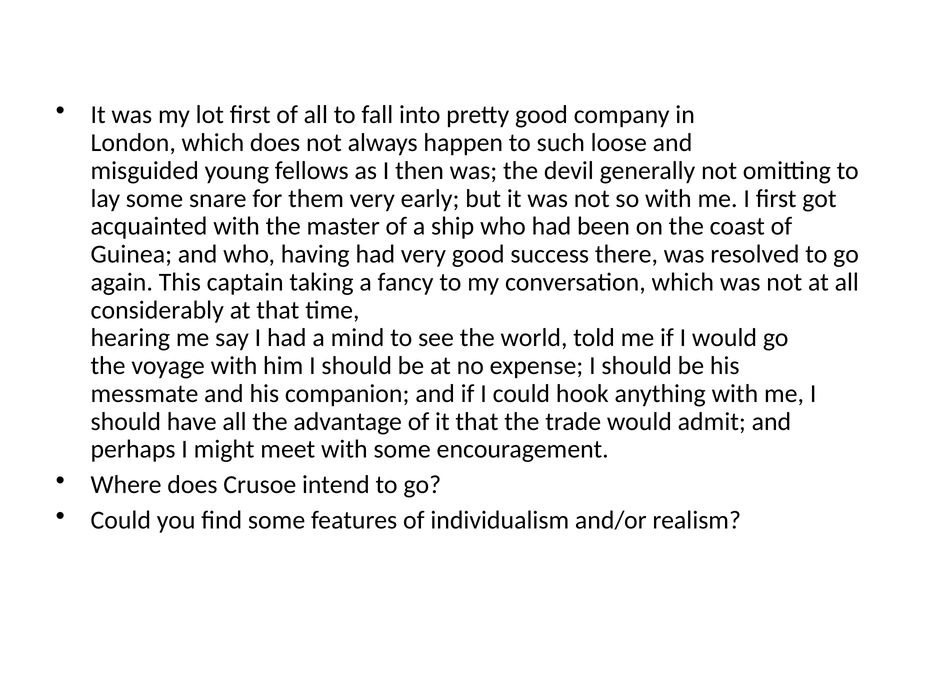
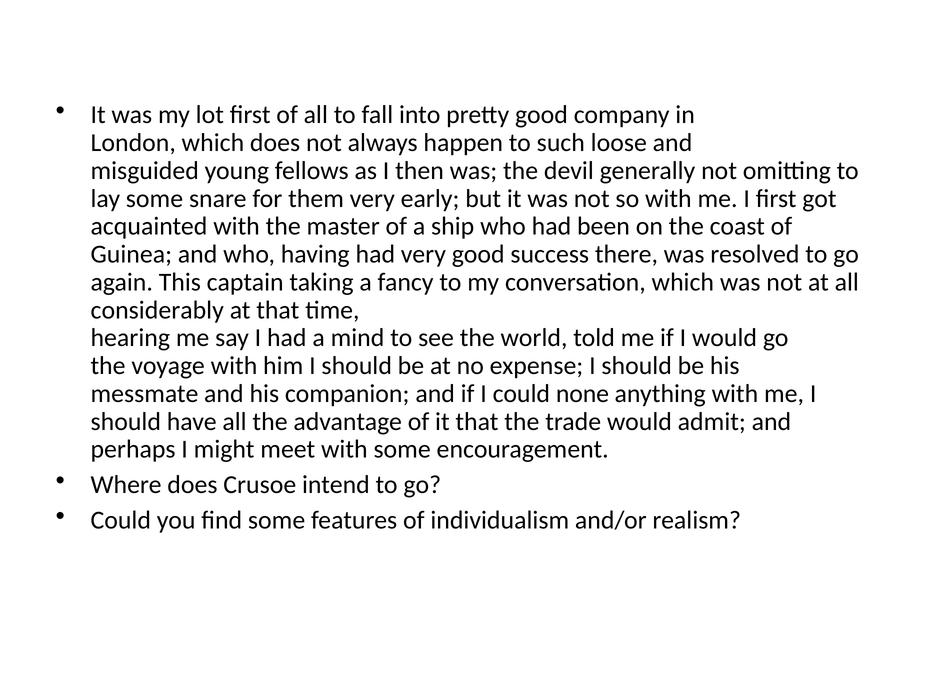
hook: hook -> none (582, 394)
